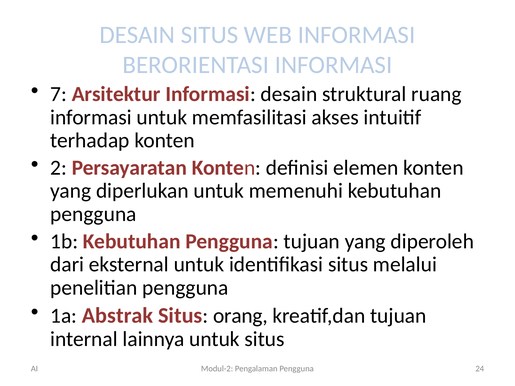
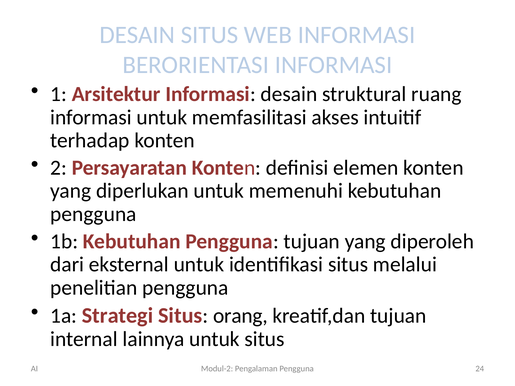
7: 7 -> 1 (59, 94)
Abstrak: Abstrak -> Strategi (118, 316)
